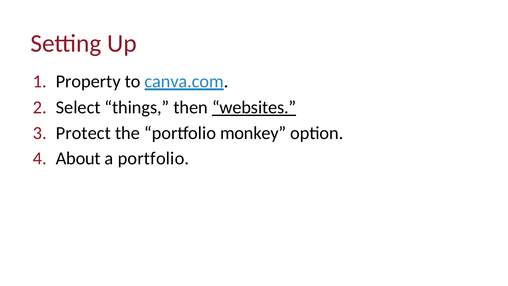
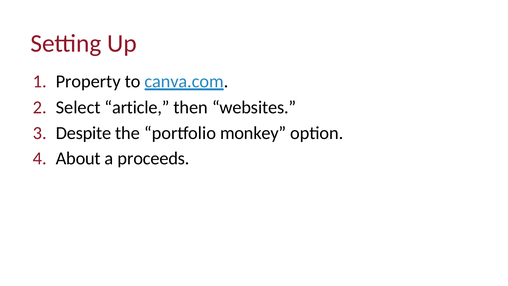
things: things -> article (137, 107)
websites underline: present -> none (254, 107)
Protect: Protect -> Despite (83, 133)
a portfolio: portfolio -> proceeds (154, 158)
